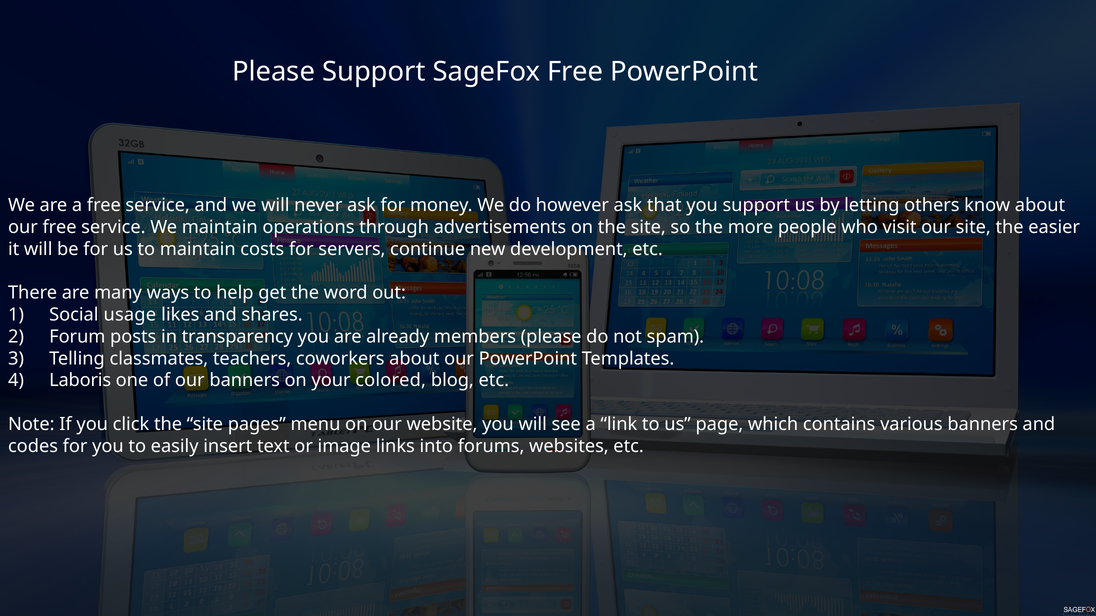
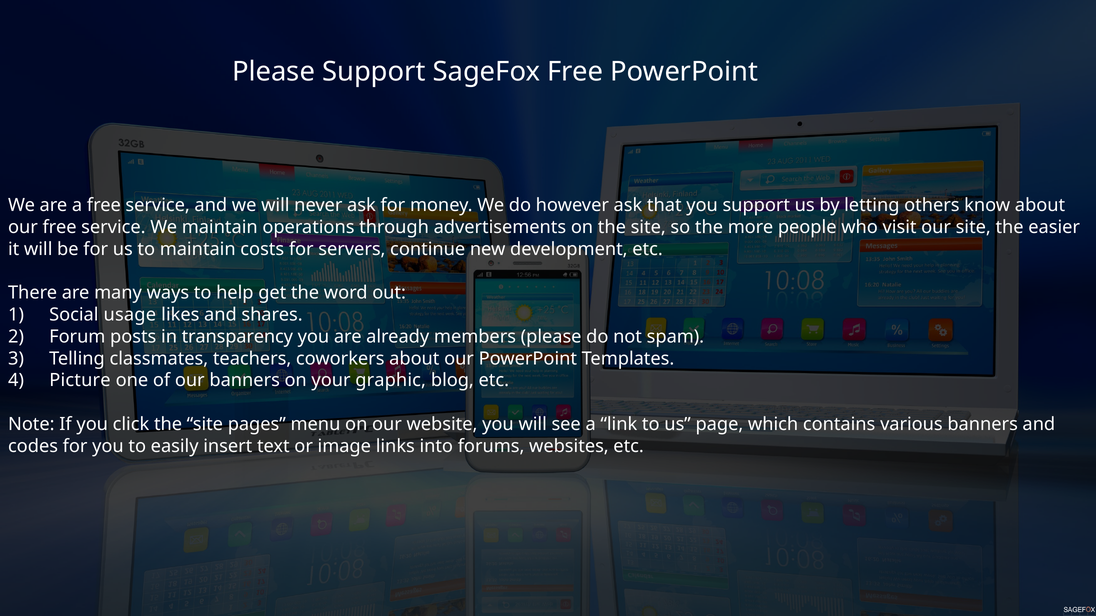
Laboris: Laboris -> Picture (80, 381)
colored: colored -> graphic (391, 381)
